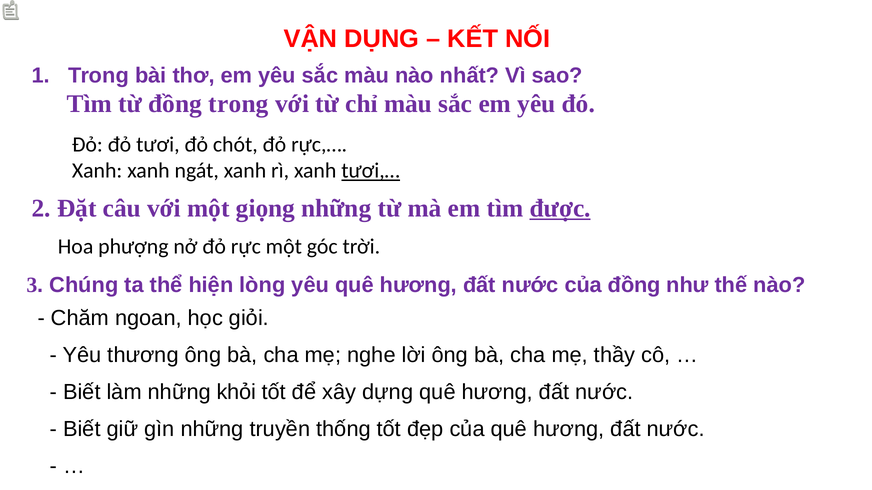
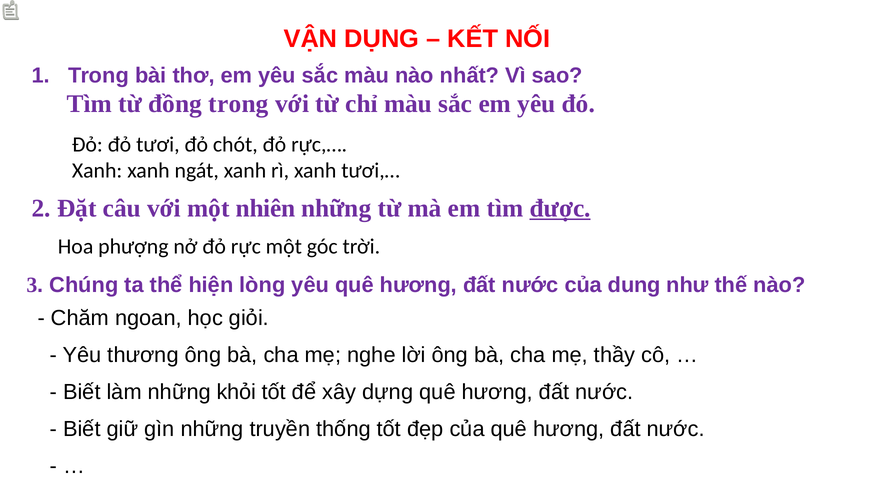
tươi,… underline: present -> none (371, 171)
giọng: giọng -> nhiên (266, 208)
của đồng: đồng -> dung (634, 285)
